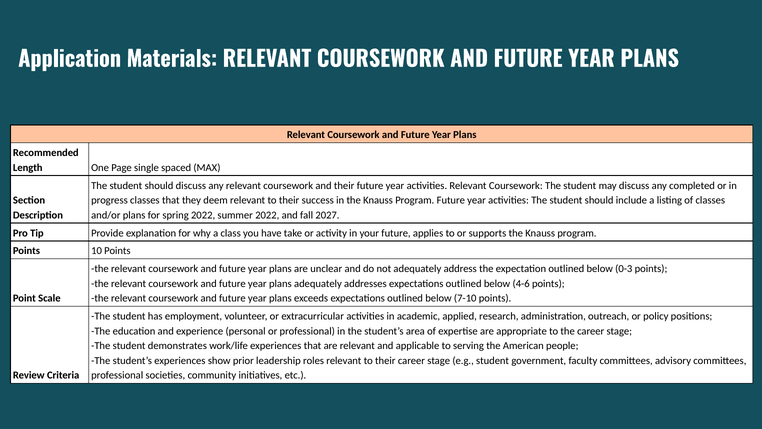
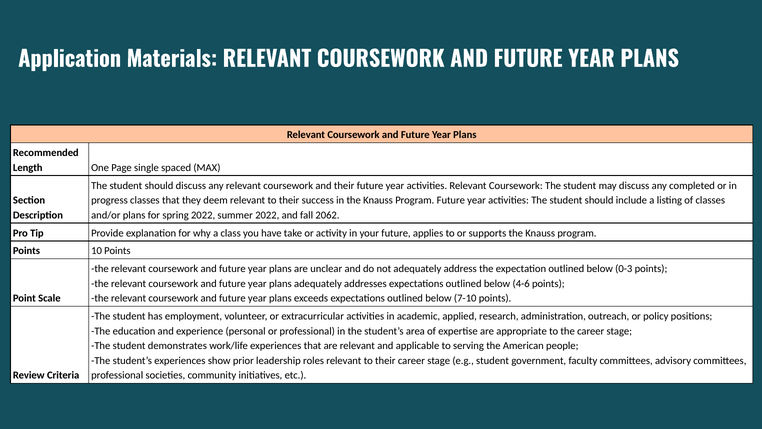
2027: 2027 -> 2062 (327, 215)
